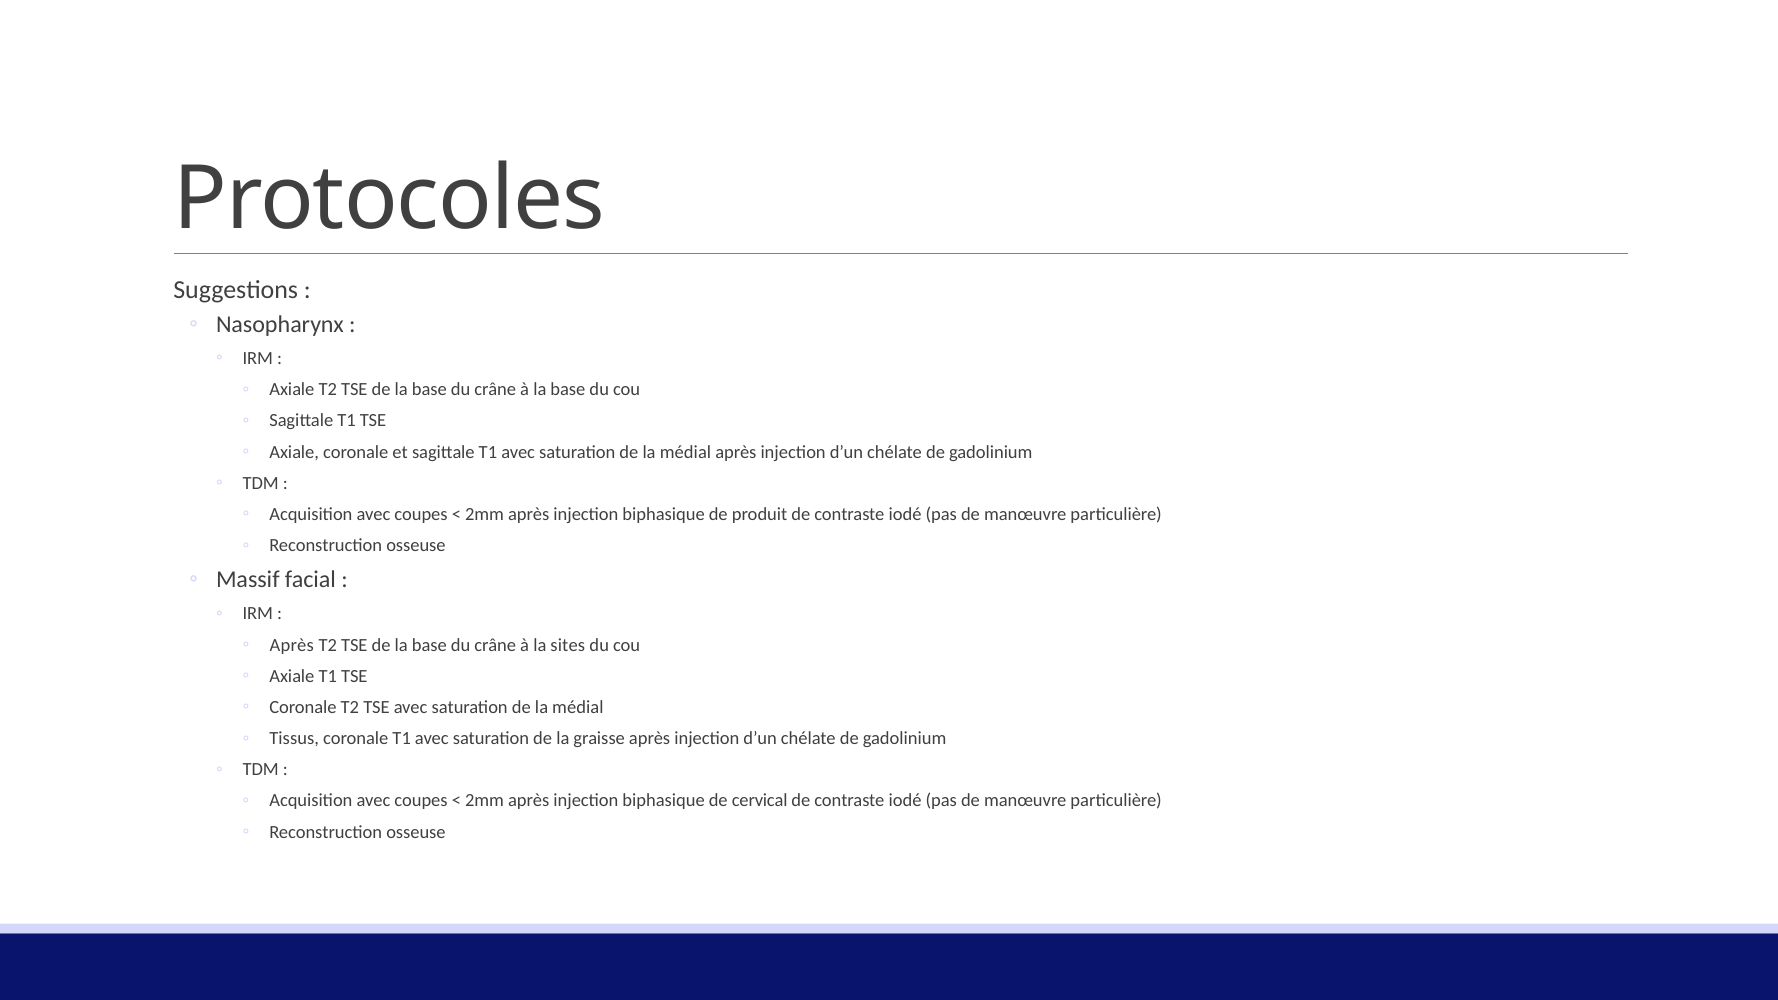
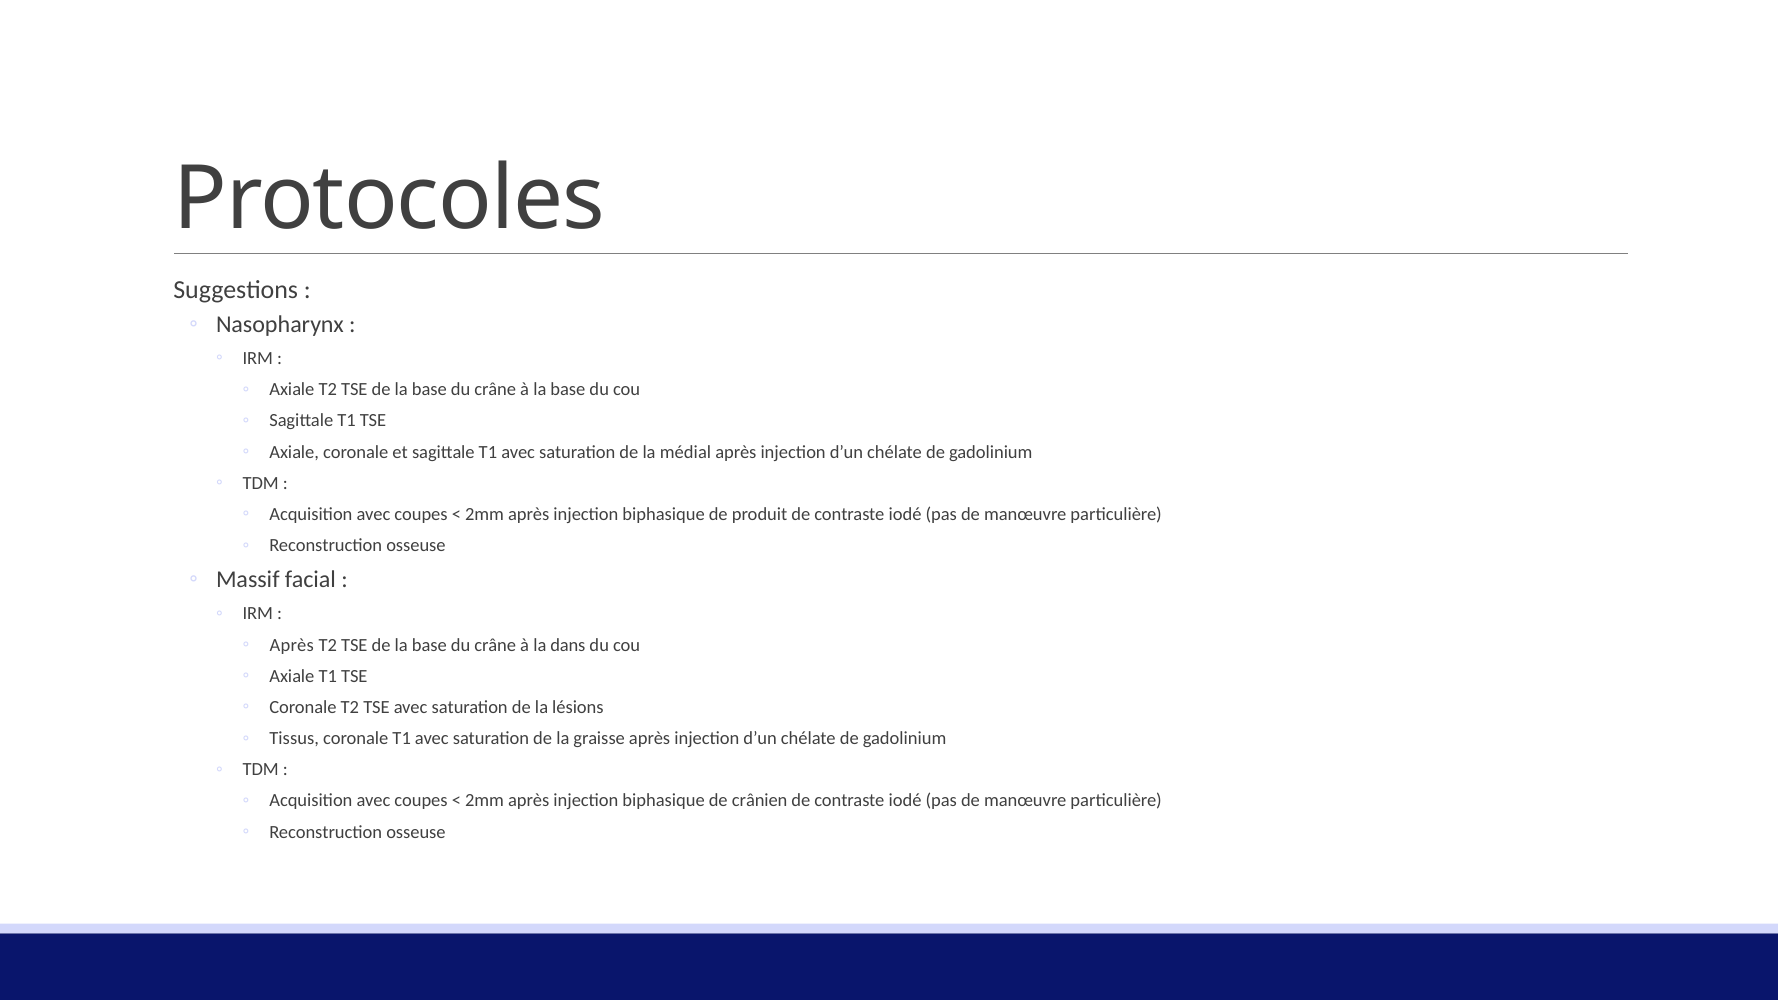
sites: sites -> dans (568, 645)
médial: médial -> lésions (578, 707)
cervical: cervical -> crânien (760, 801)
